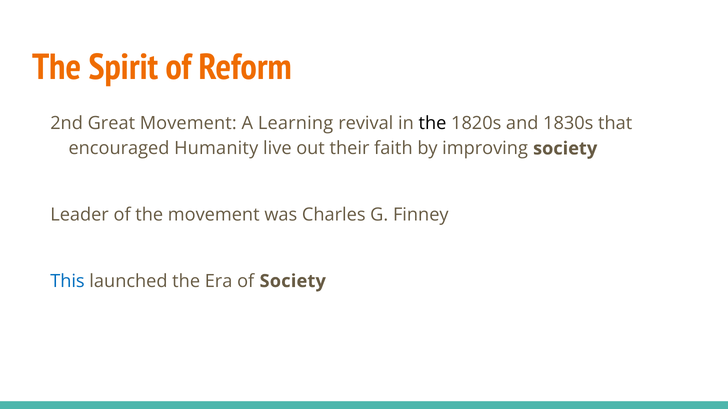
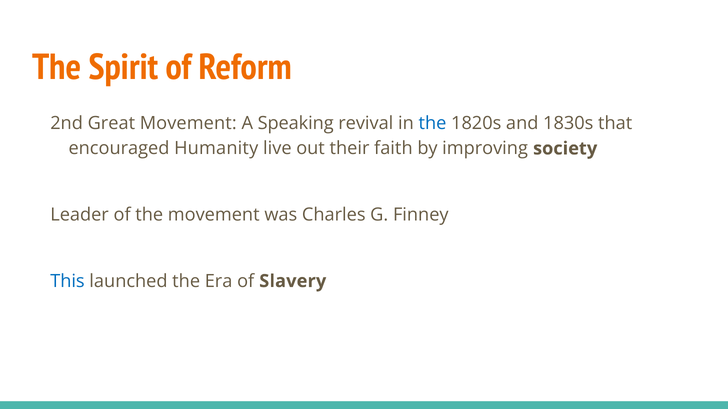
Learning: Learning -> Speaking (296, 124)
the colour: black -> blue (432, 124)
of Society: Society -> Slavery (293, 281)
